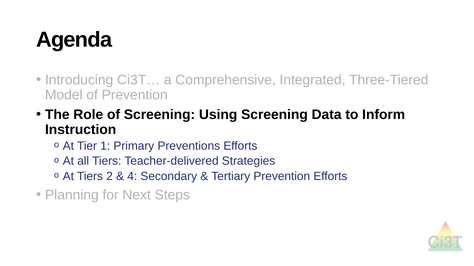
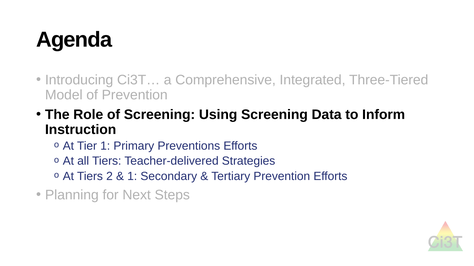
4: 4 -> 1 (132, 177)
